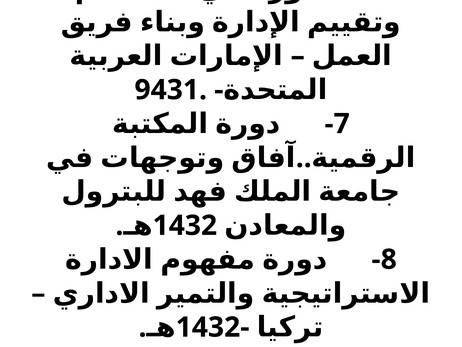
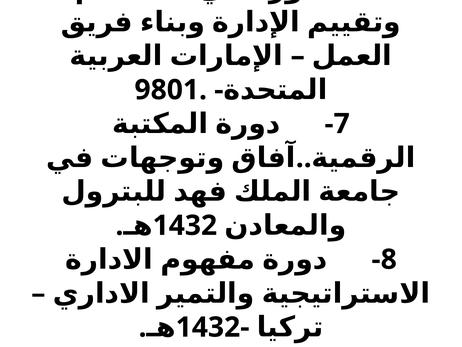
9431: 9431 -> 9801 (171, 90)
